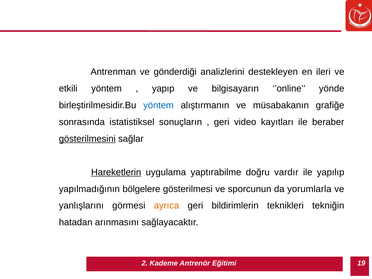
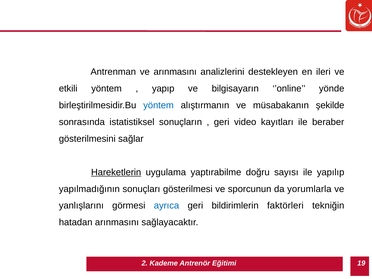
ve gönderdiği: gönderdiği -> arınmasını (175, 72)
grafiğe: grafiğe -> şekilde (330, 105)
gösterilmesini underline: present -> none (87, 139)
vardır: vardır -> sayısı (286, 172)
bölgelere: bölgelere -> sonuçları (141, 189)
ayrıca colour: orange -> blue (166, 206)
teknikleri: teknikleri -> faktörleri (285, 206)
